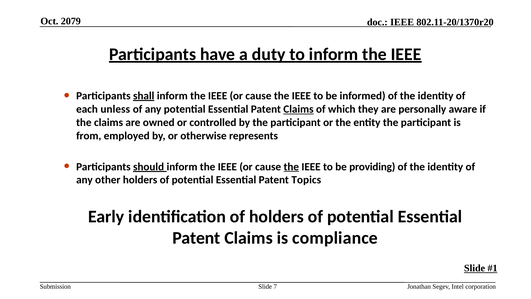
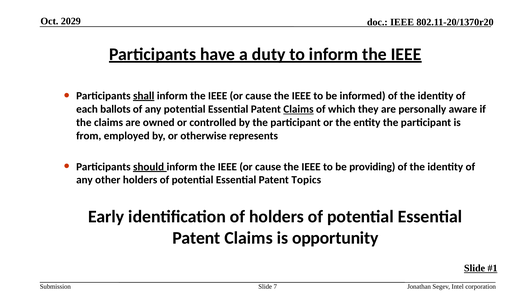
2079: 2079 -> 2029 (71, 21)
unless: unless -> ballots (115, 109)
the underline: present -> none (291, 167)
compliance: compliance -> opportunity (335, 238)
